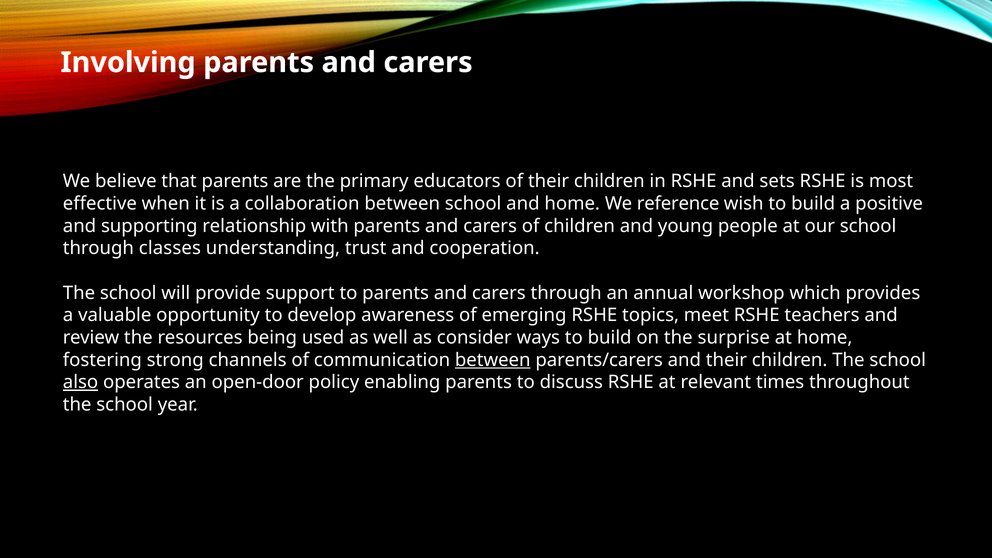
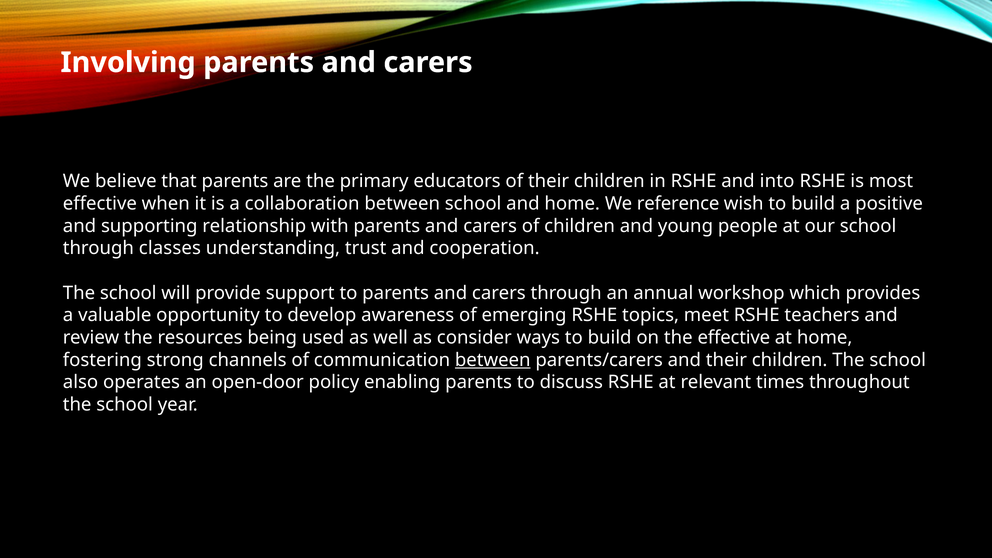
sets: sets -> into (777, 181)
the surprise: surprise -> effective (734, 338)
also underline: present -> none (81, 382)
